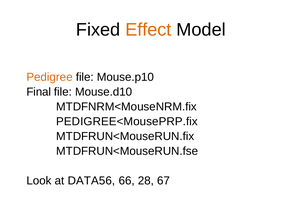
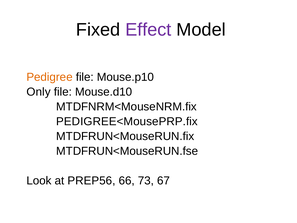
Effect colour: orange -> purple (148, 30)
Final: Final -> Only (39, 92)
DATA56: DATA56 -> PREP56 (91, 180)
28: 28 -> 73 (146, 180)
